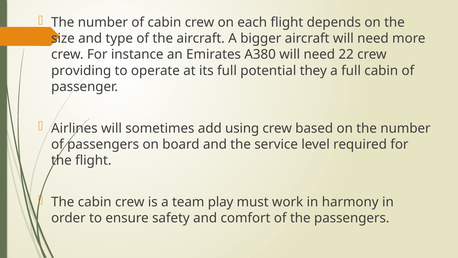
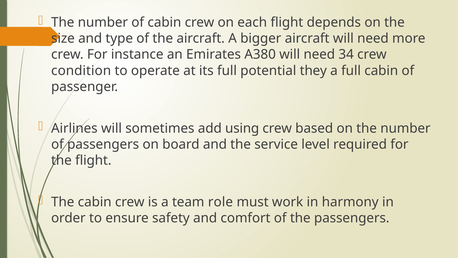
22: 22 -> 34 (346, 54)
providing: providing -> condition (81, 71)
play: play -> role (220, 202)
